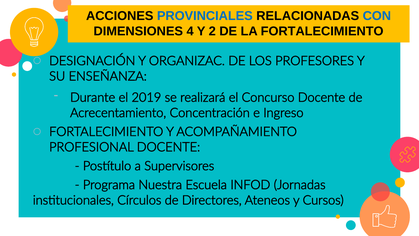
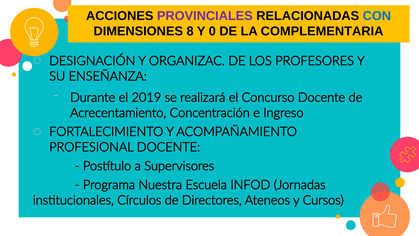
PROVINCIALES colour: blue -> purple (205, 16)
4: 4 -> 8 (190, 31)
2: 2 -> 0 (212, 31)
LA FORTALECIMIENTO: FORTALECIMIENTO -> COMPLEMENTARIA (322, 31)
